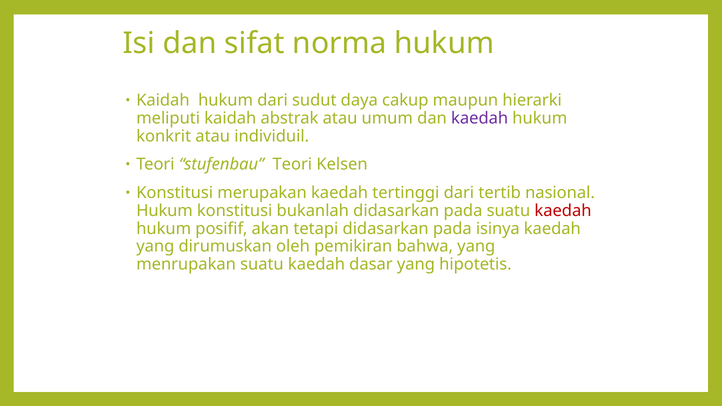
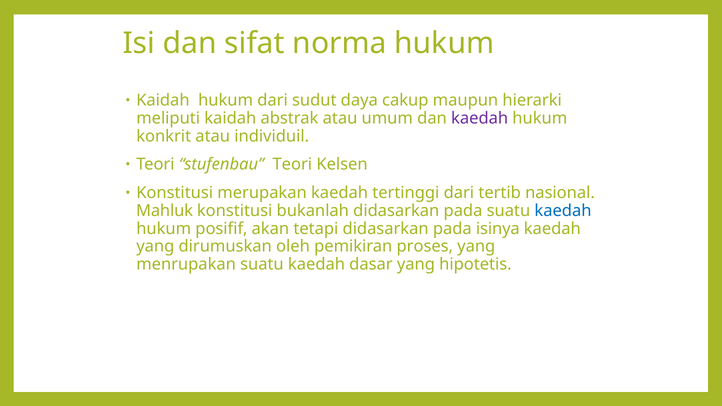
Hukum: Hukum -> Mahluk (165, 211)
kaedah colour: red -> blue (563, 211)
bahwa: bahwa -> proses (425, 246)
